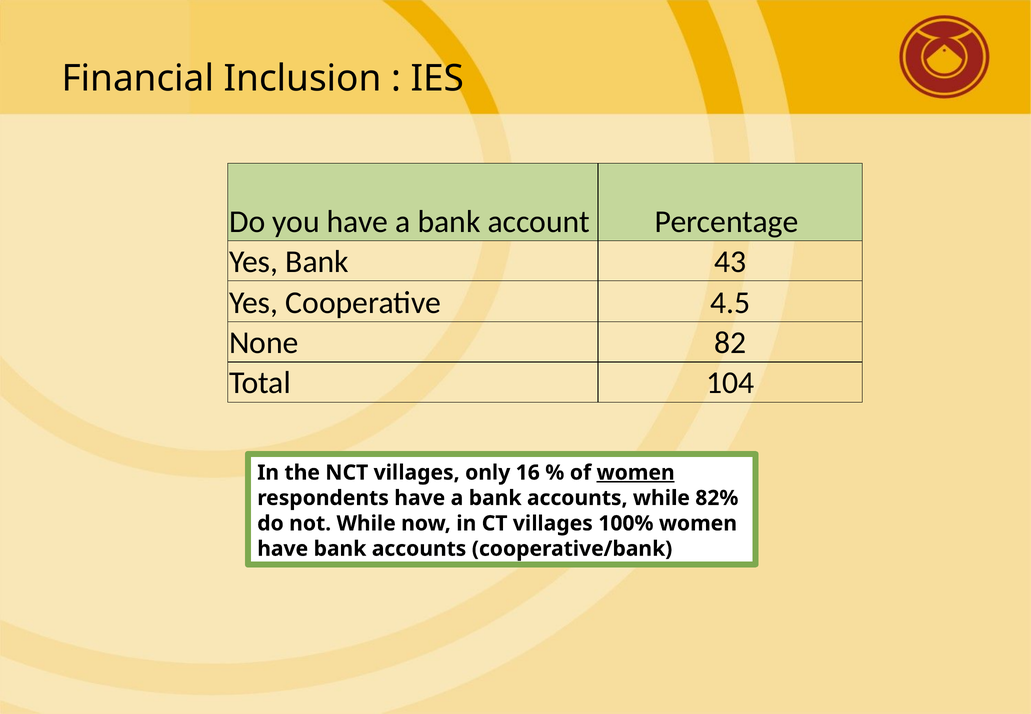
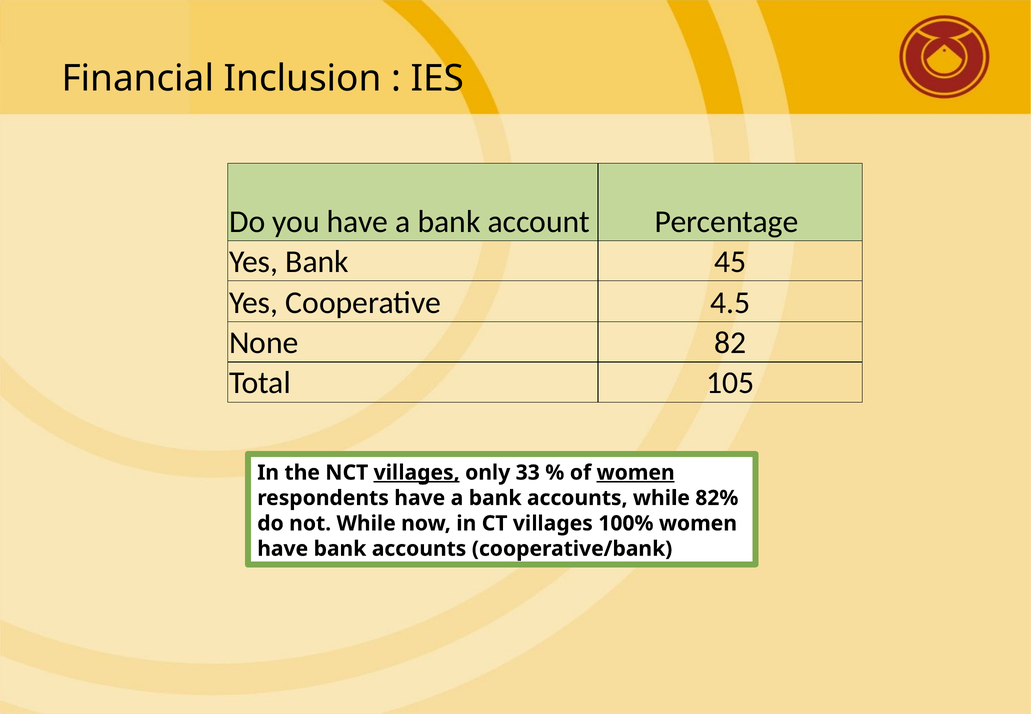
43: 43 -> 45 (730, 262)
104: 104 -> 105 (730, 383)
villages underline: none -> present (417, 473)
16: 16 -> 33 (528, 473)
